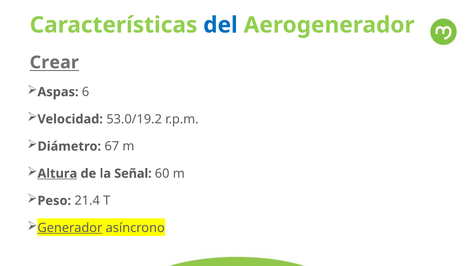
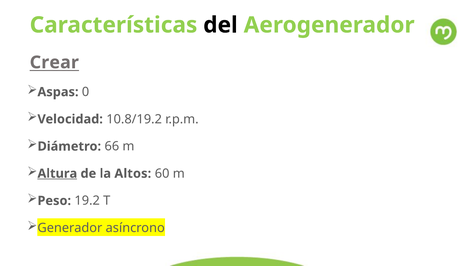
del colour: blue -> black (221, 25)
6: 6 -> 0 (86, 92)
53.0/19.2: 53.0/19.2 -> 10.8/19.2 (134, 119)
67: 67 -> 66 (112, 146)
Señal: Señal -> Altos (133, 174)
21.4: 21.4 -> 19.2 (87, 201)
Generador underline: present -> none (70, 228)
